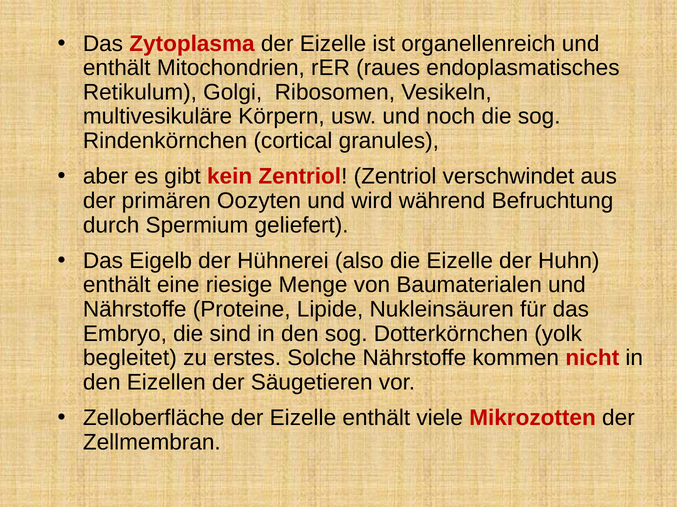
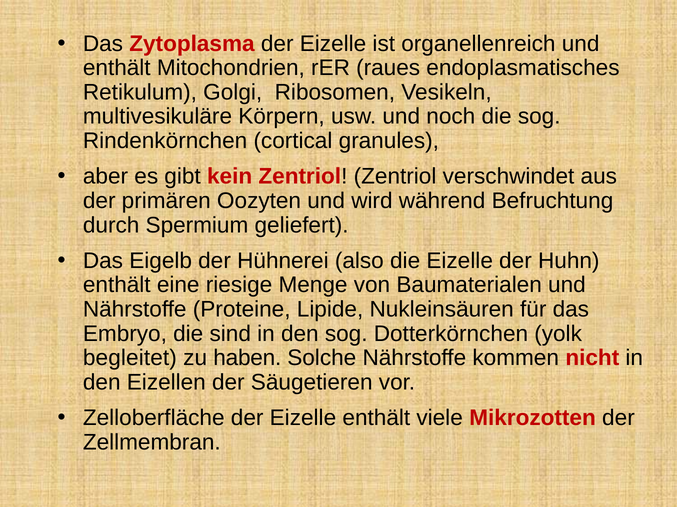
erstes: erstes -> haben (247, 359)
